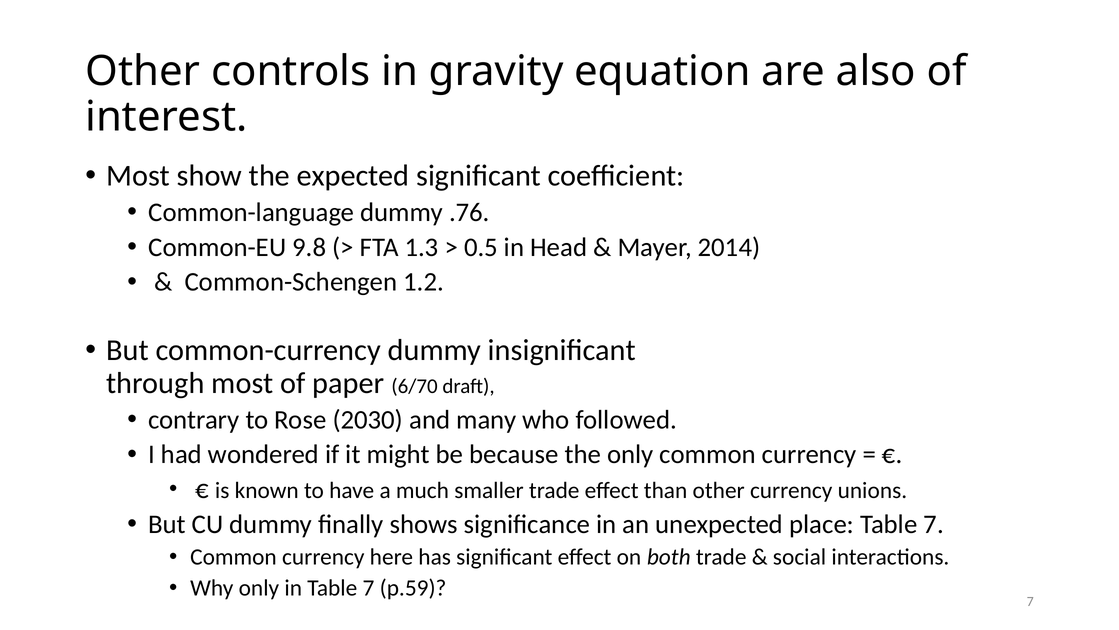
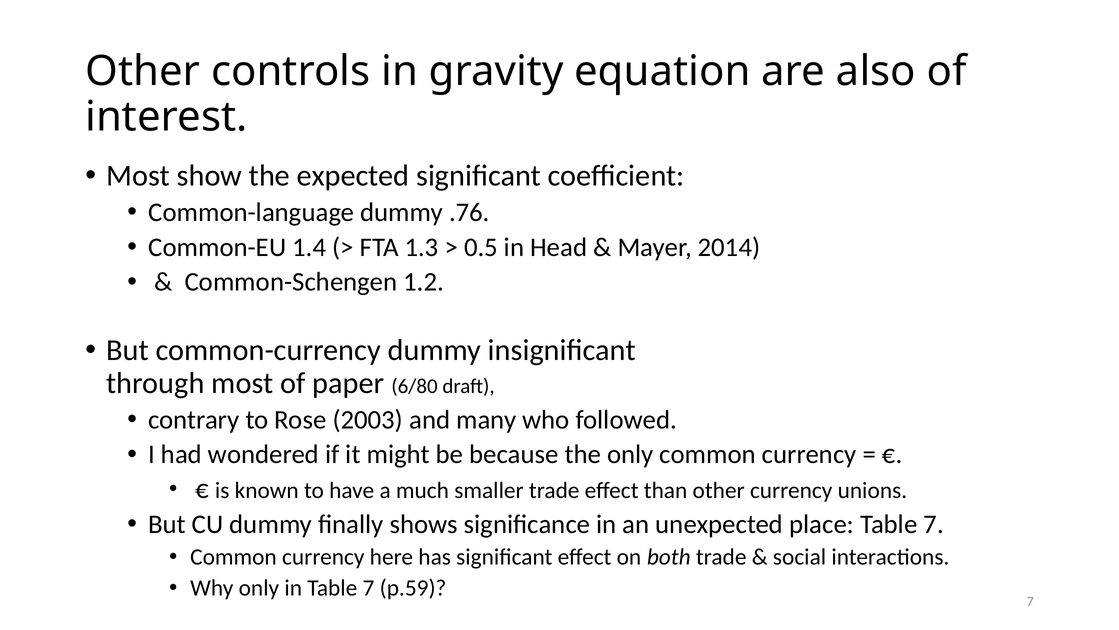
9.8: 9.8 -> 1.4 (309, 247)
6/70: 6/70 -> 6/80 (415, 386)
2030: 2030 -> 2003 (368, 419)
